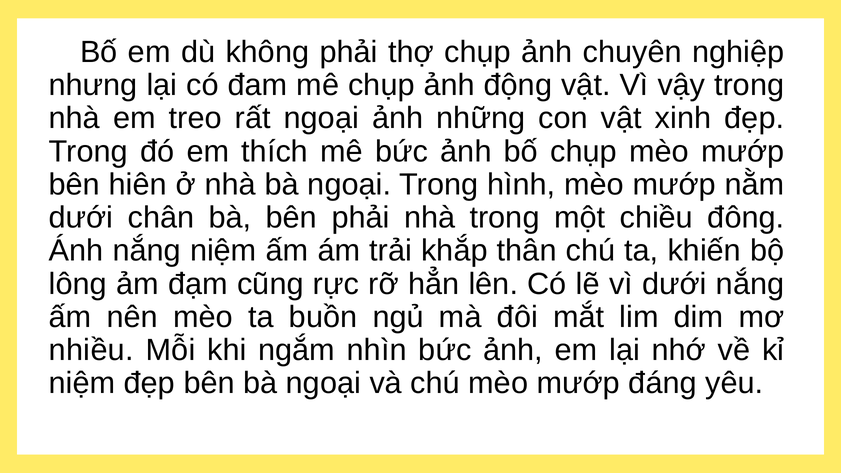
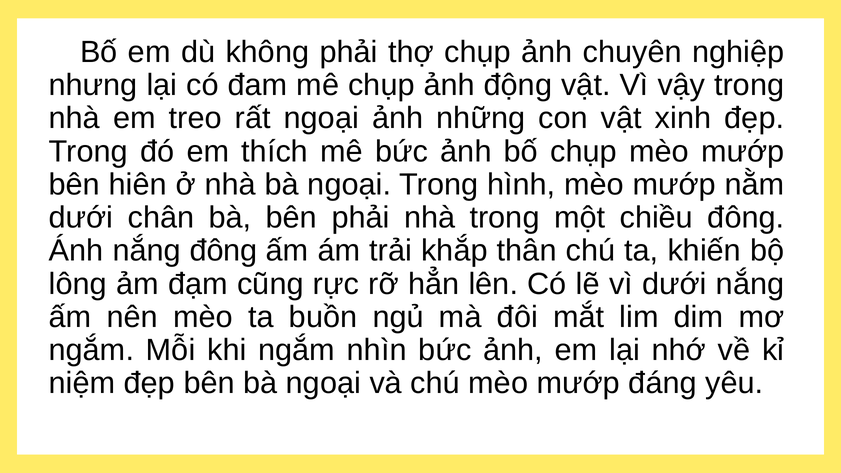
nắng niệm: niệm -> đông (223, 251)
nhiều: nhiều -> ngắm (91, 350)
